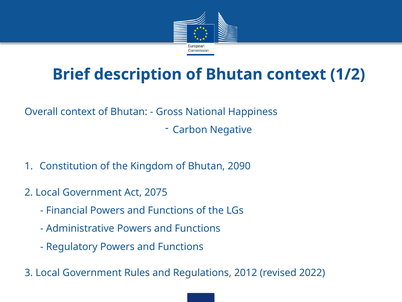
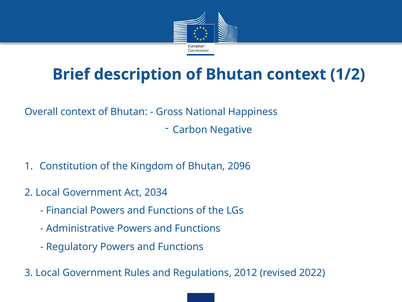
2090: 2090 -> 2096 (239, 166)
2075: 2075 -> 2034 (156, 192)
